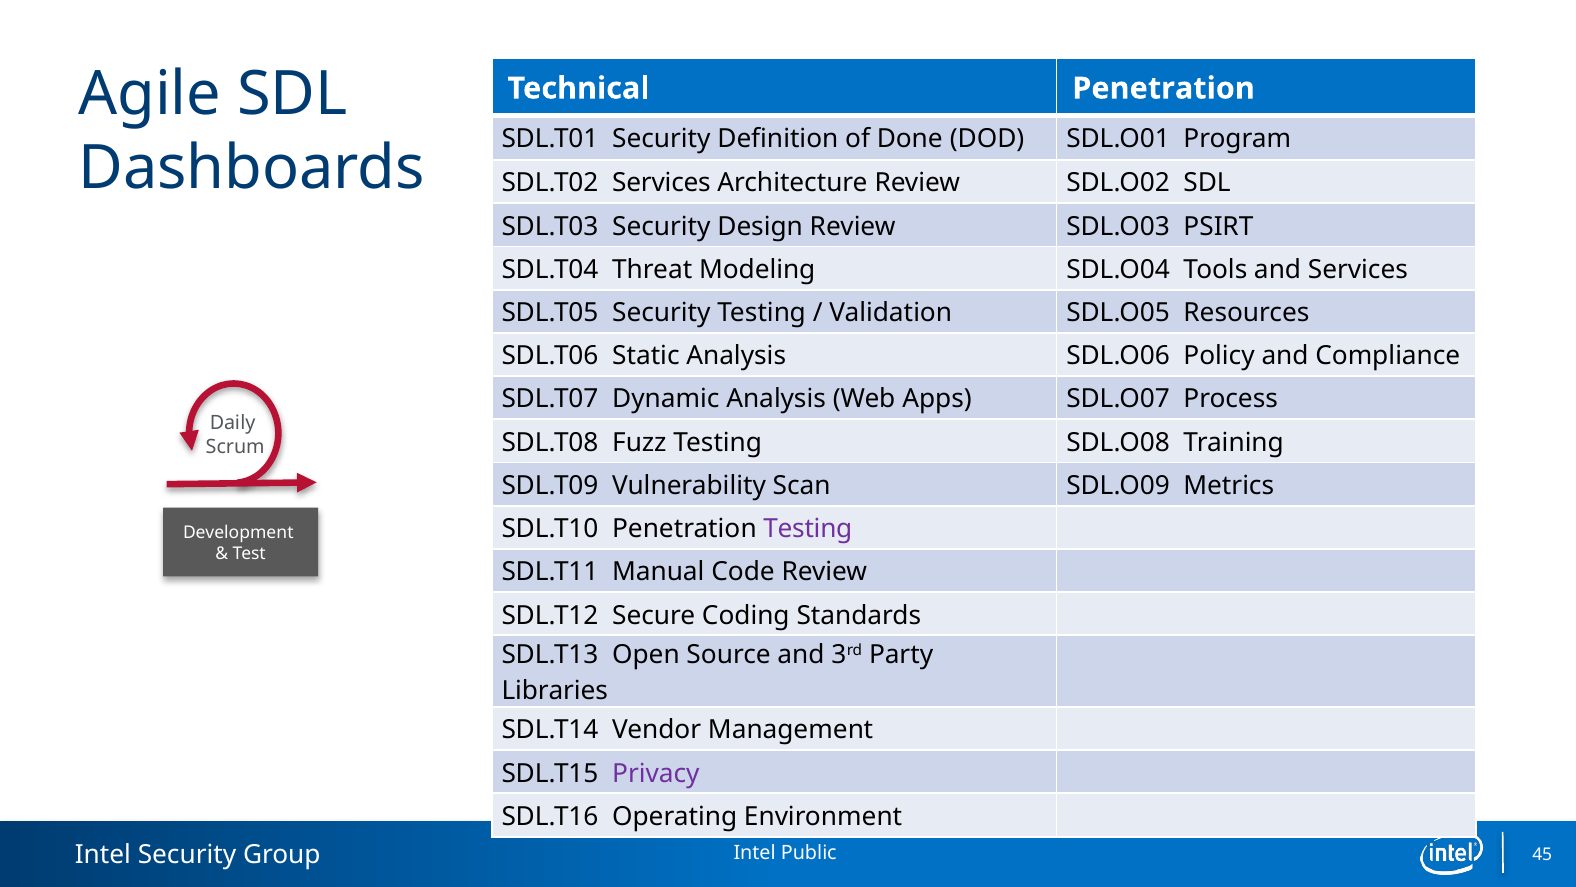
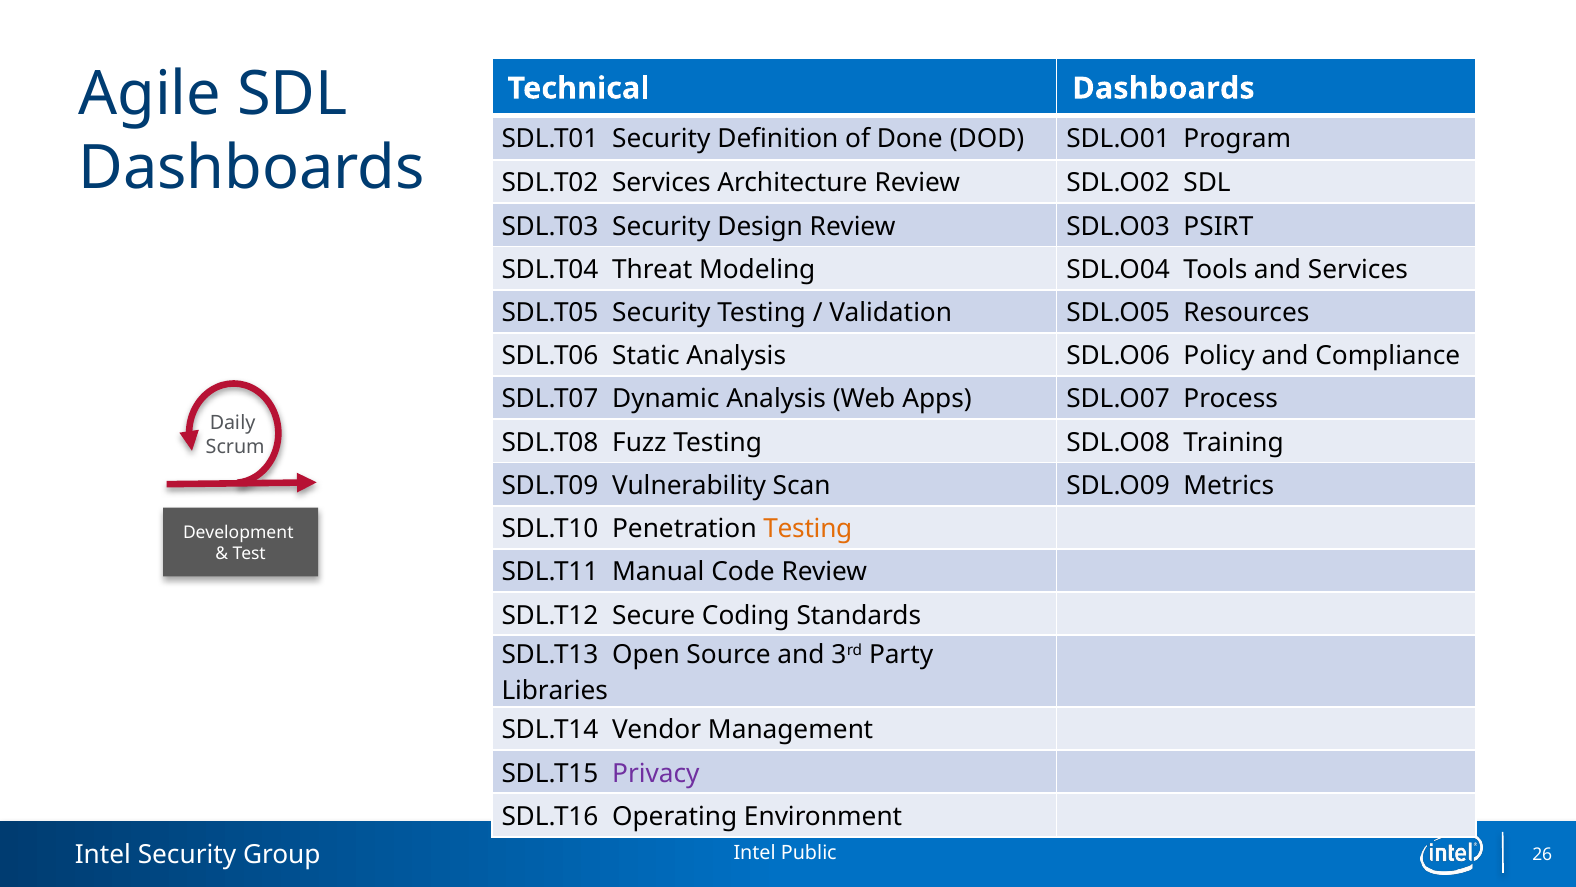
Technical Penetration: Penetration -> Dashboards (1164, 88)
Testing colour: purple -> orange (808, 529)
45: 45 -> 26 (1542, 855)
